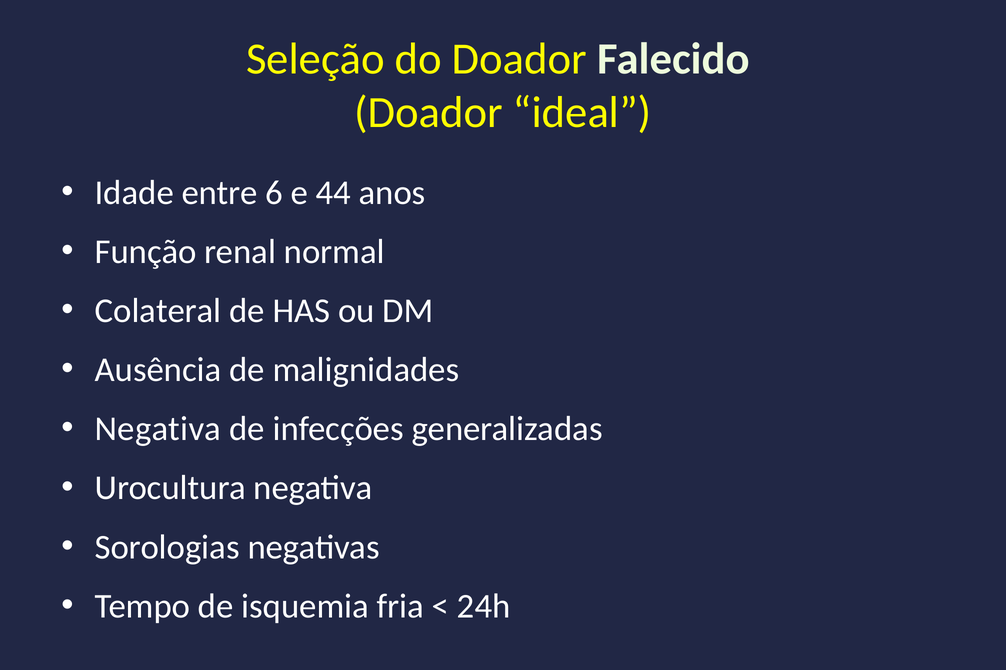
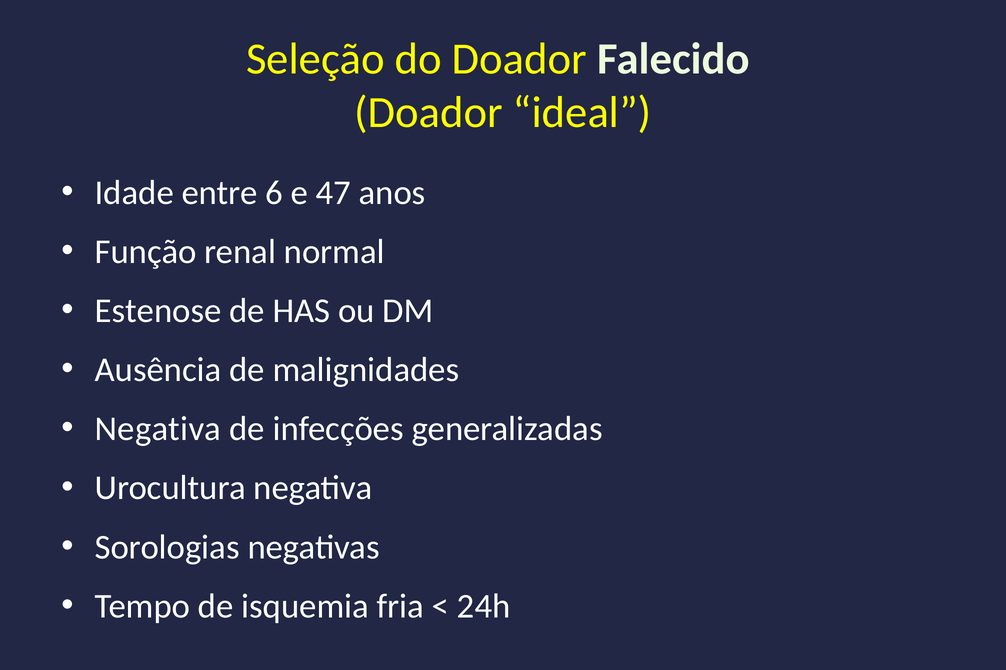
44: 44 -> 47 (333, 193)
Colateral: Colateral -> Estenose (158, 311)
